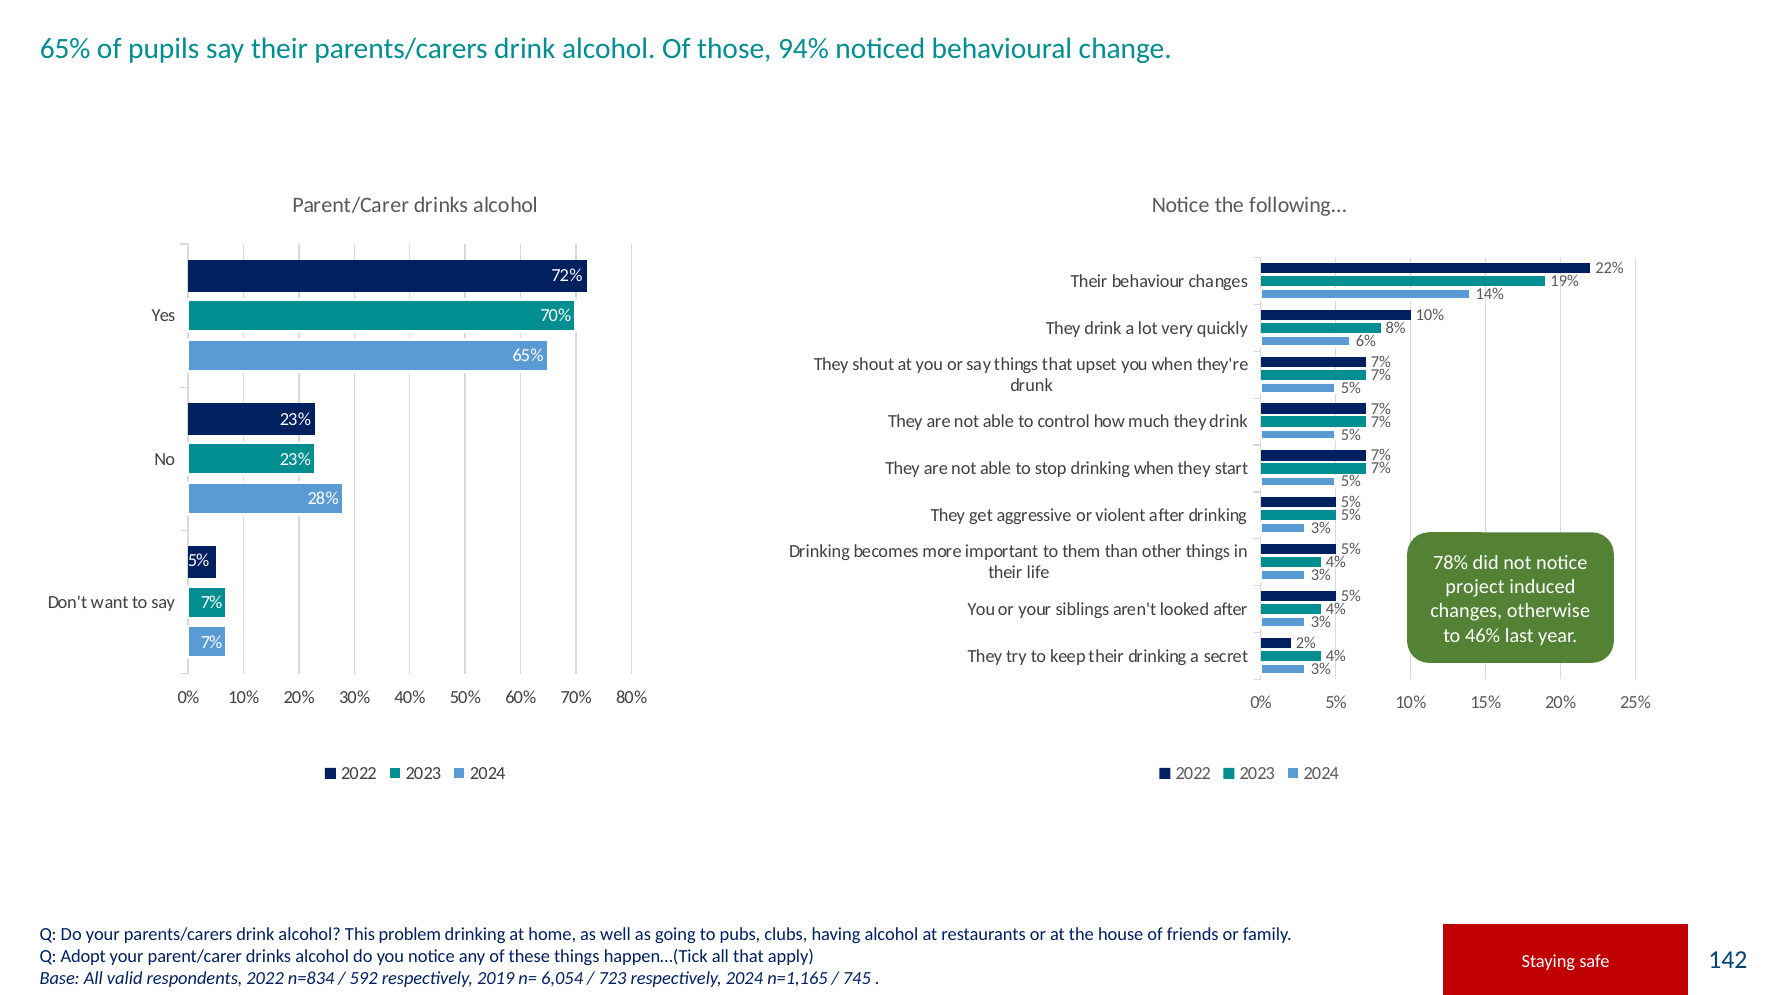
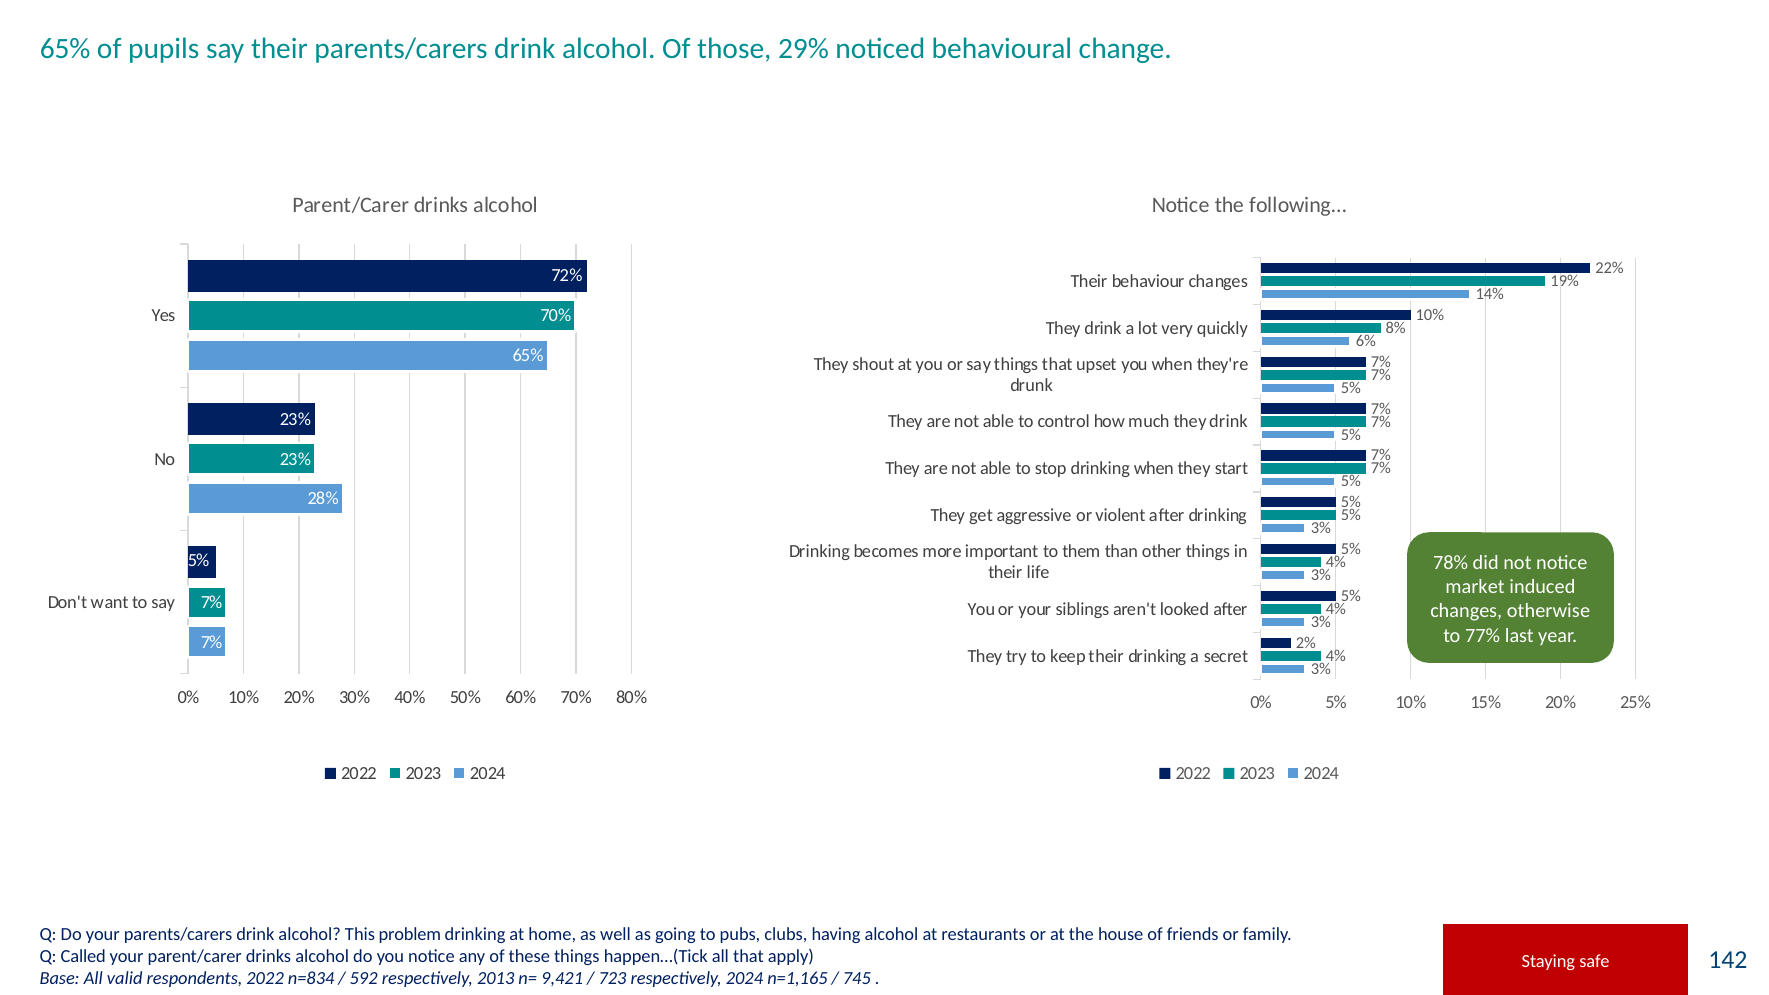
94%: 94% -> 29% (803, 48)
project: project -> market (1475, 587)
46%: 46% -> 77% (1483, 635)
Adopt: Adopt -> Called (83, 957)
2019: 2019 -> 2013 (496, 979)
6,054: 6,054 -> 9,421 (562, 979)
